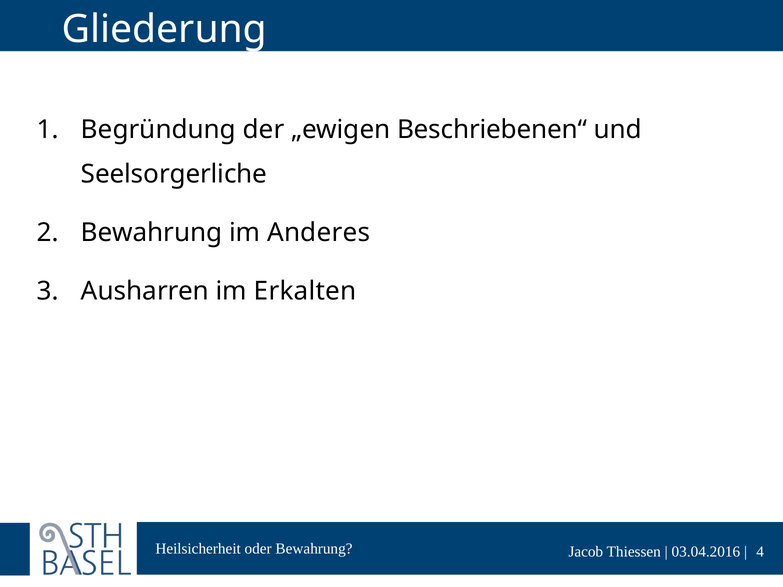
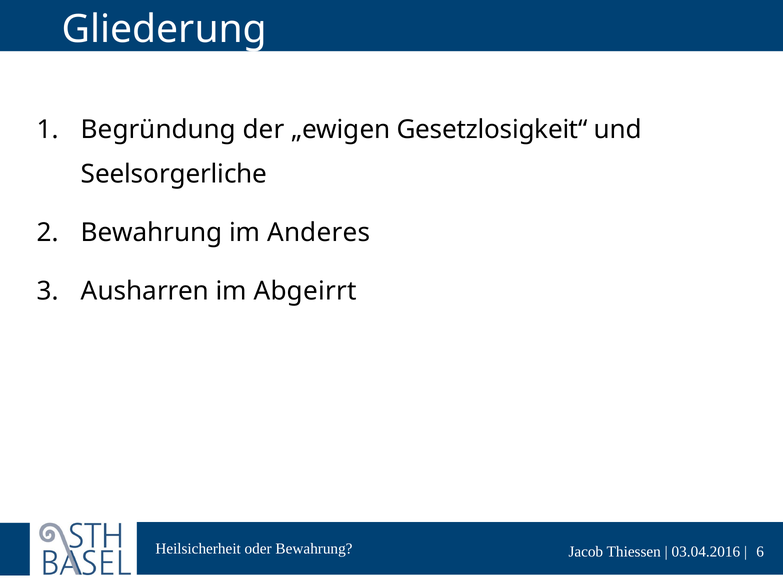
Beschriebenen“: Beschriebenen“ -> Gesetzlosigkeit“ (492, 130)
Erkalten: Erkalten -> Abgeirrt (305, 291)
4: 4 -> 6 (760, 552)
